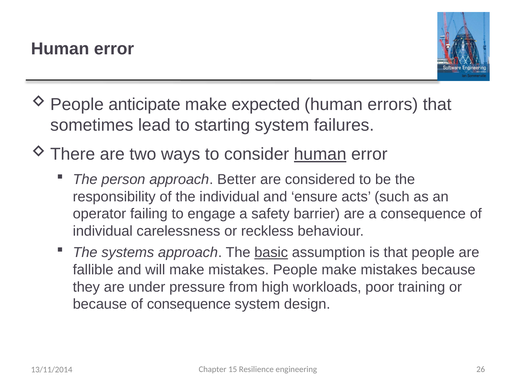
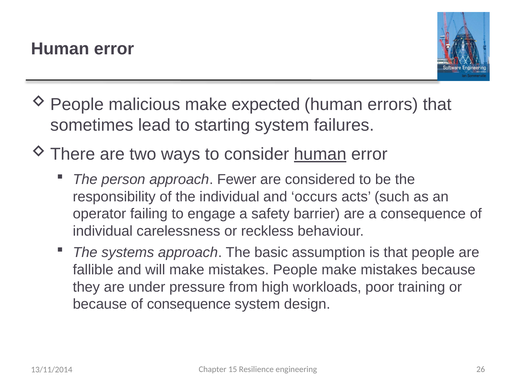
anticipate: anticipate -> malicious (144, 104)
Better: Better -> Fewer (237, 179)
ensure: ensure -> occurs (314, 197)
basic underline: present -> none (271, 253)
